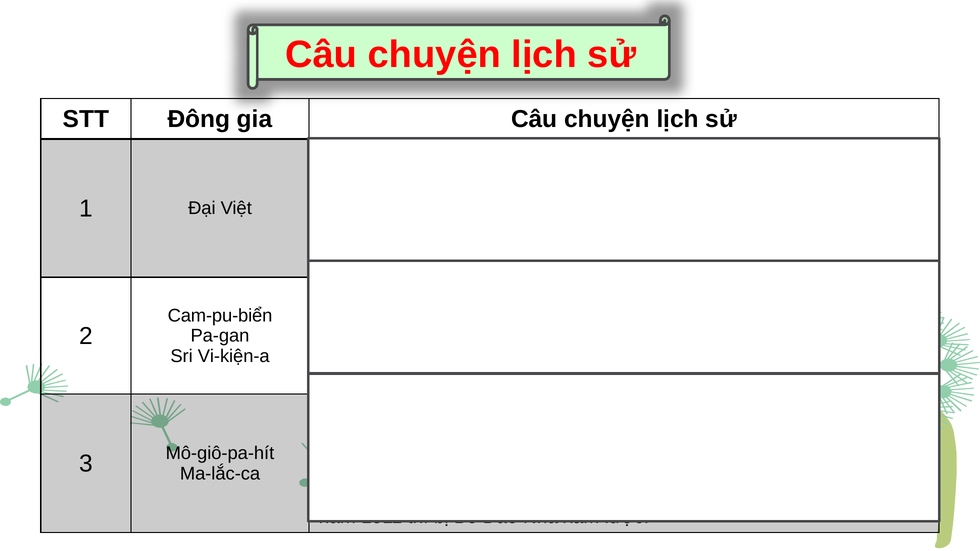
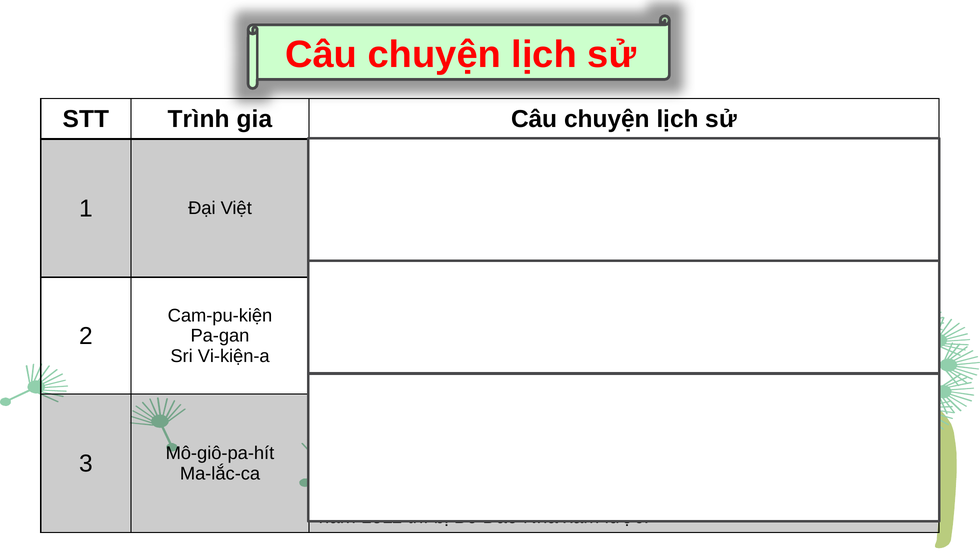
STT Đông: Đông -> Trình (199, 119)
Cam-pu-biển: Cam-pu-biển -> Cam-pu-kiện (220, 316)
